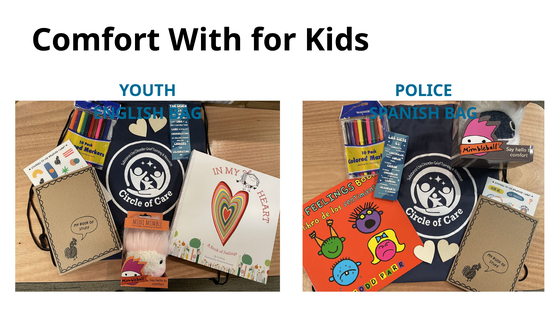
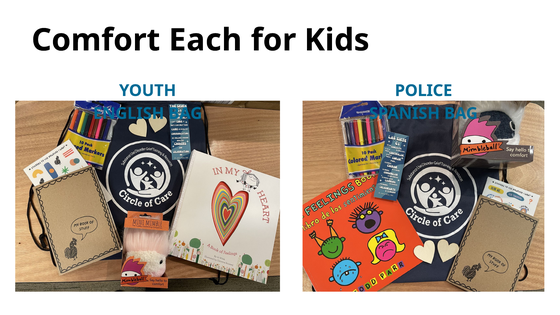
With: With -> Each (205, 40)
